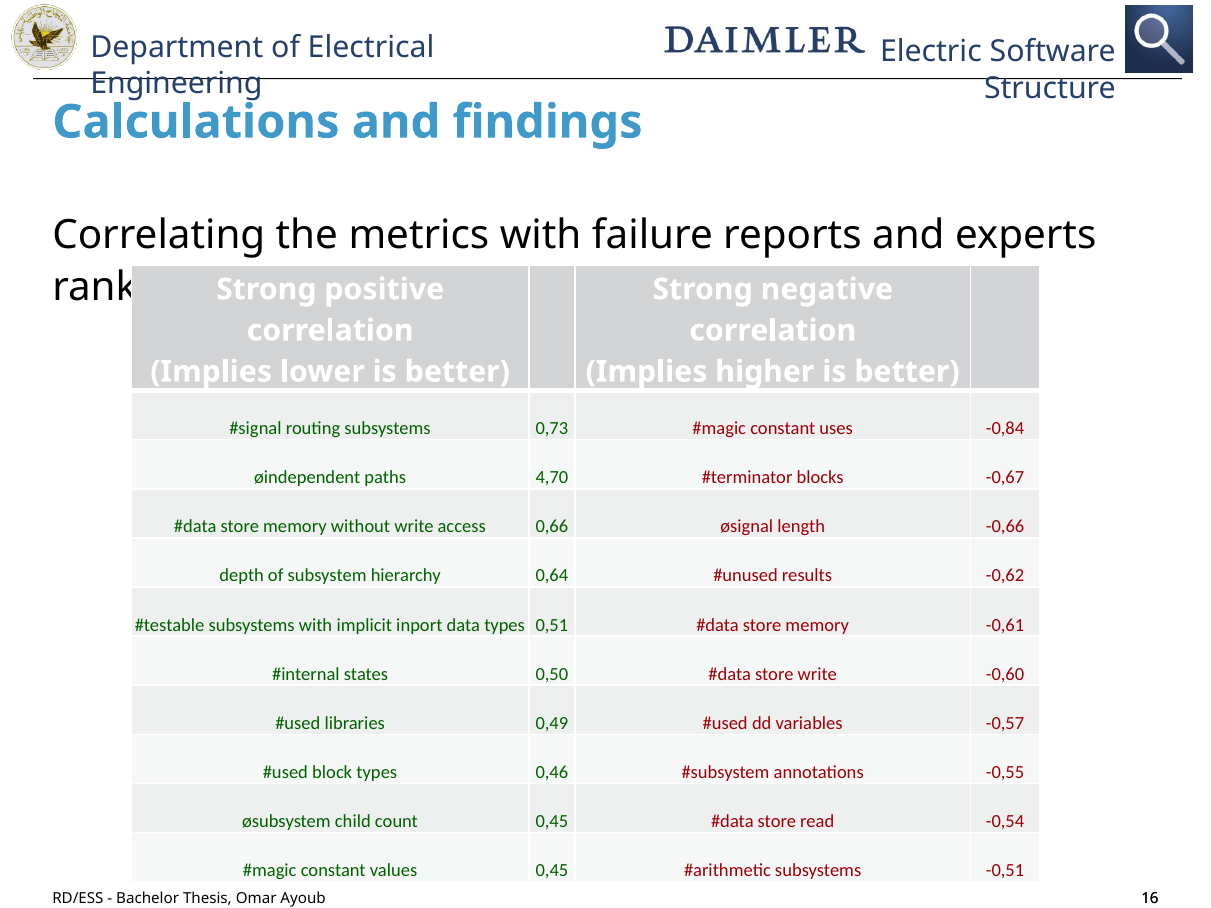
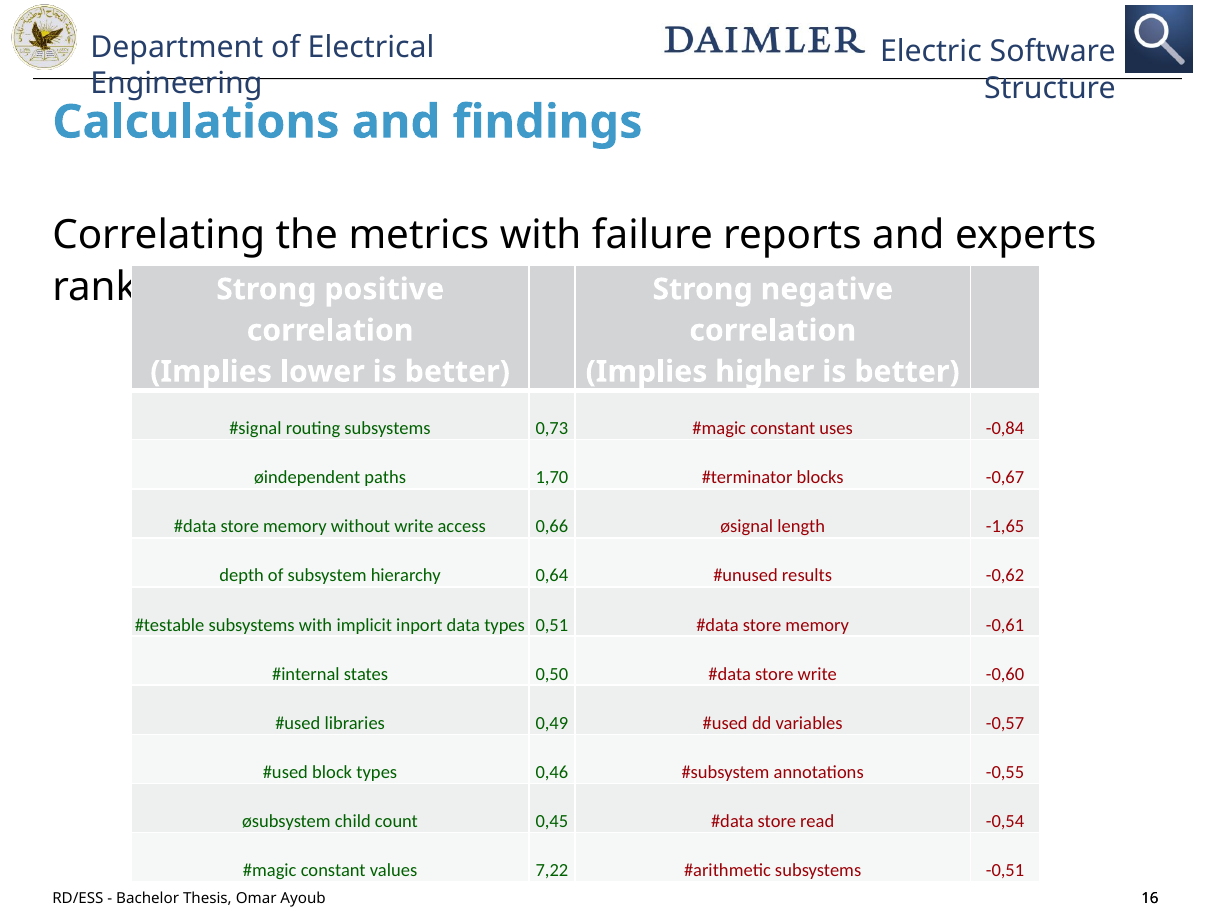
4,70: 4,70 -> 1,70 (552, 478)
-0,66: -0,66 -> -1,65 (1005, 527)
values 0,45: 0,45 -> 7,22 (552, 871)
